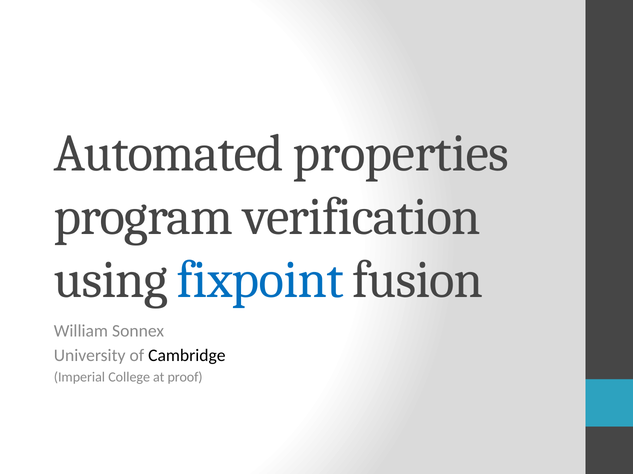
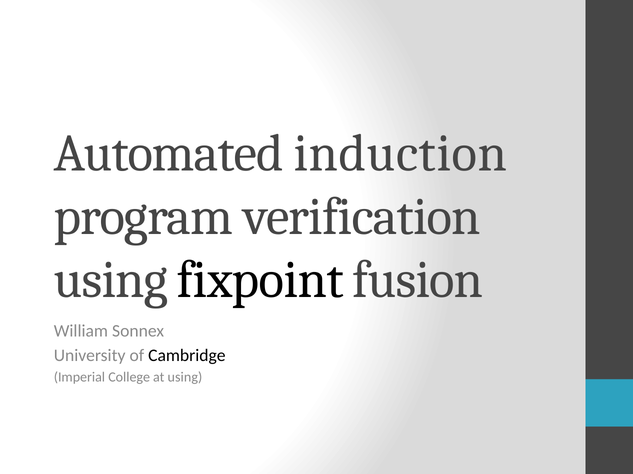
properties: properties -> induction (400, 154)
fixpoint colour: blue -> black (260, 280)
at proof: proof -> using (185, 378)
